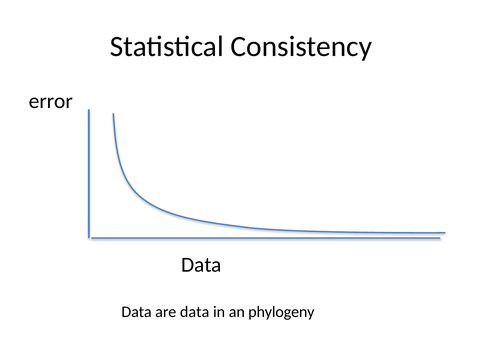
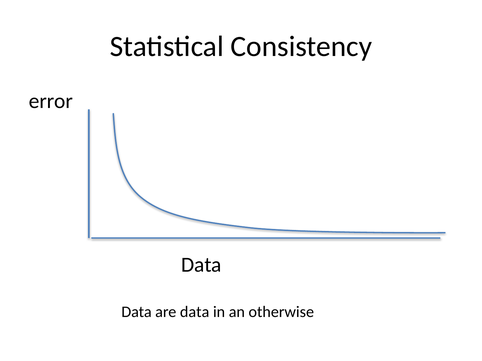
phylogeny: phylogeny -> otherwise (281, 312)
